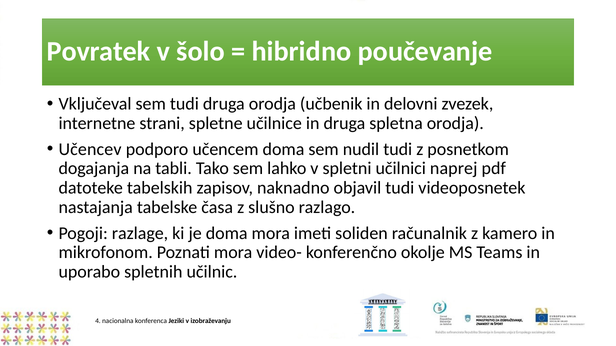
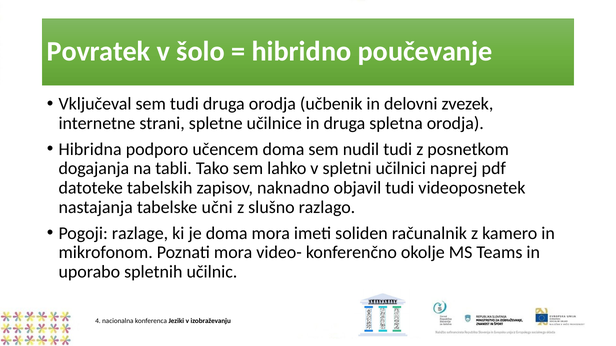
Učencev: Učencev -> Hibridna (90, 149)
časa: časa -> učni (217, 208)
